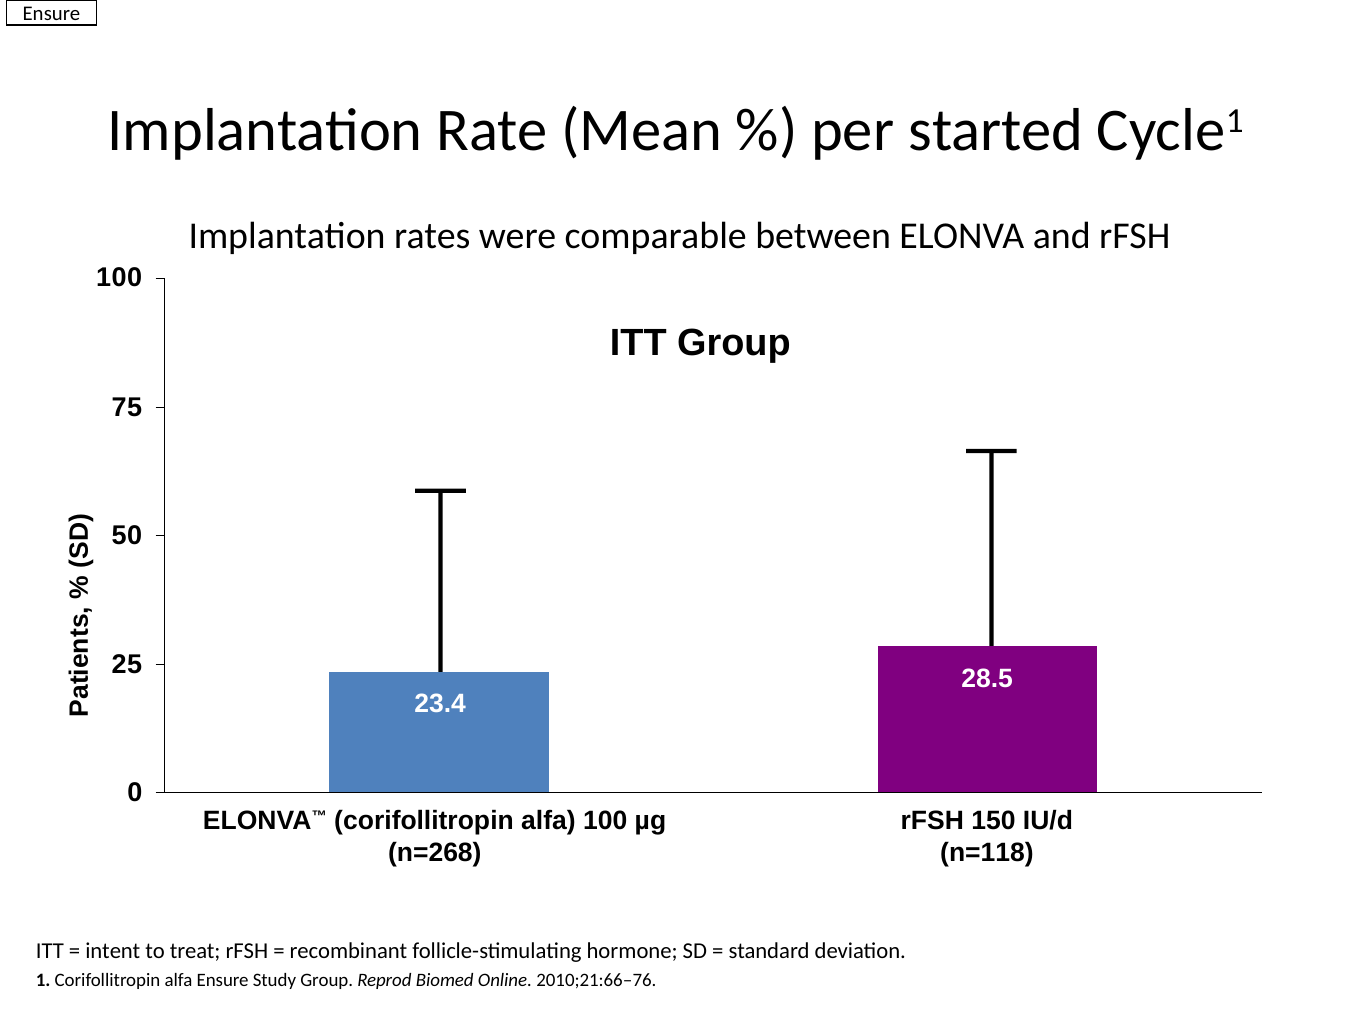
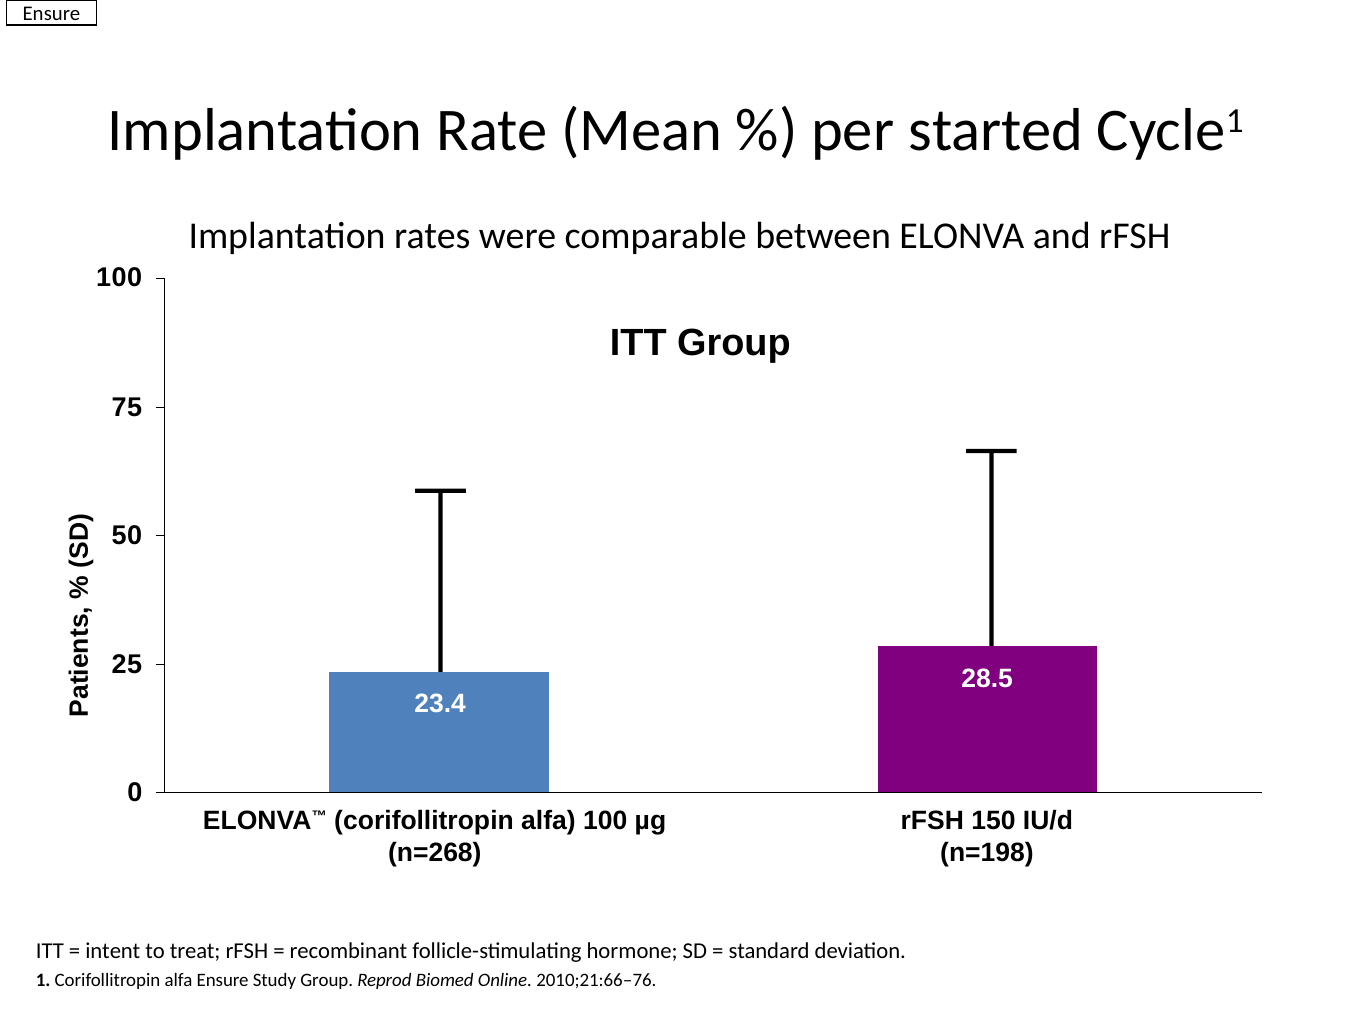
n=118: n=118 -> n=198 (987, 852)
